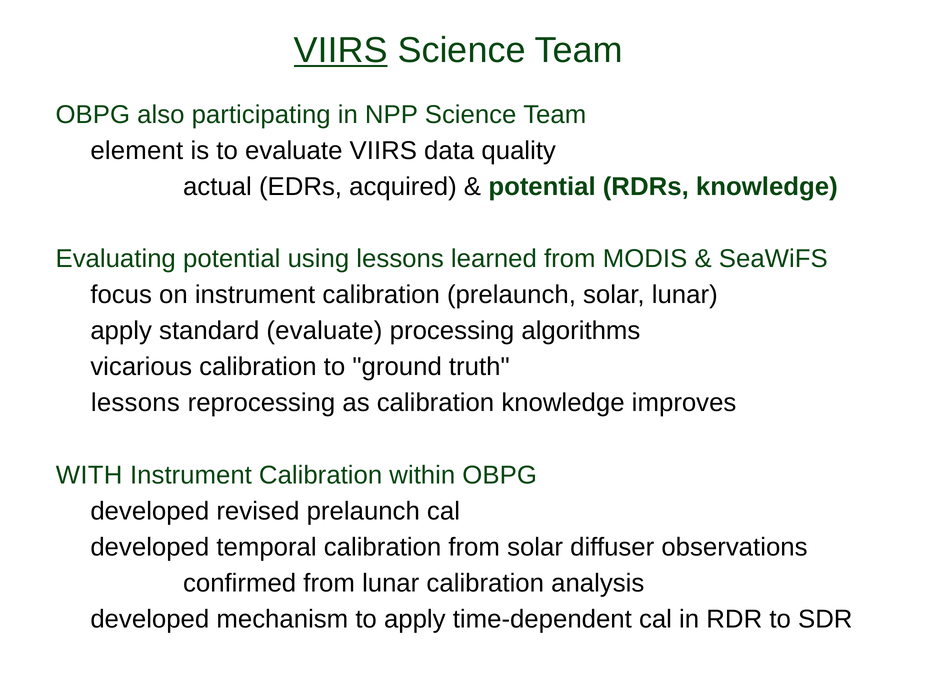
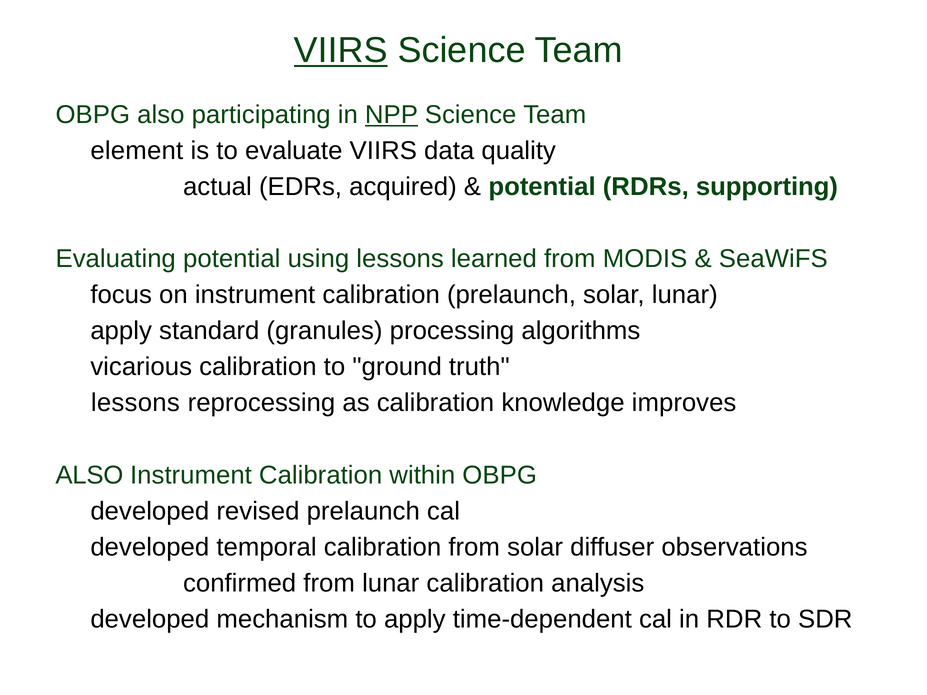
NPP underline: none -> present (391, 115)
RDRs knowledge: knowledge -> supporting (767, 187)
standard evaluate: evaluate -> granules (324, 331)
WITH: WITH -> ALSO (89, 475)
